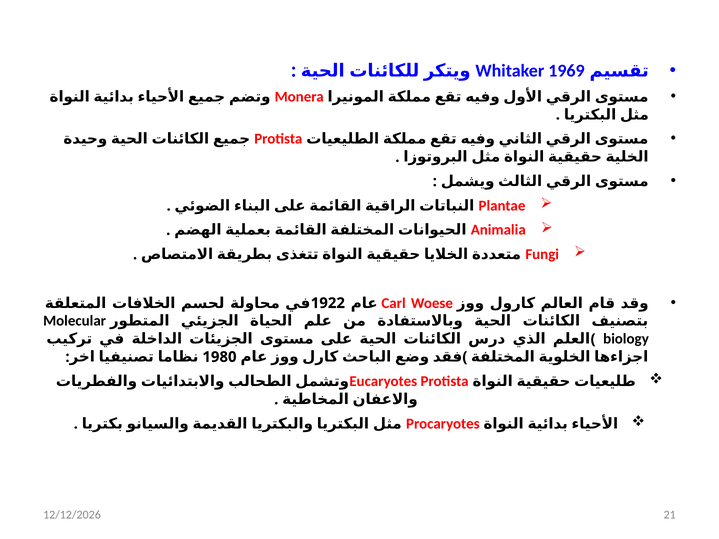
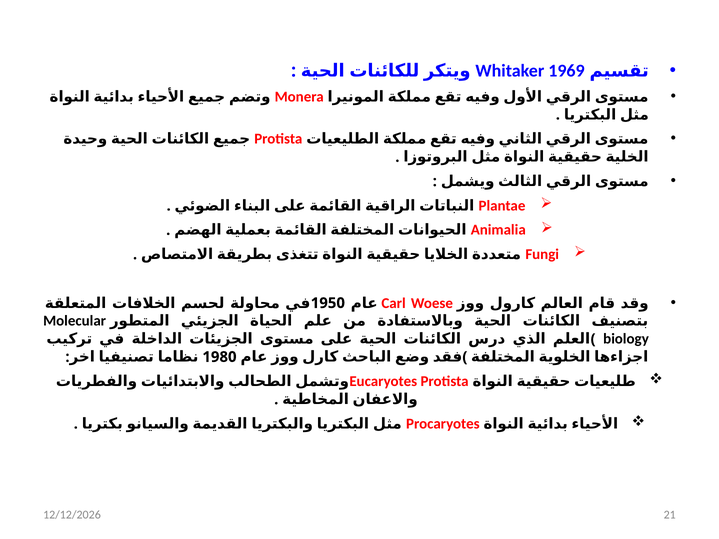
1922: 1922 -> 1950 (328, 303)
